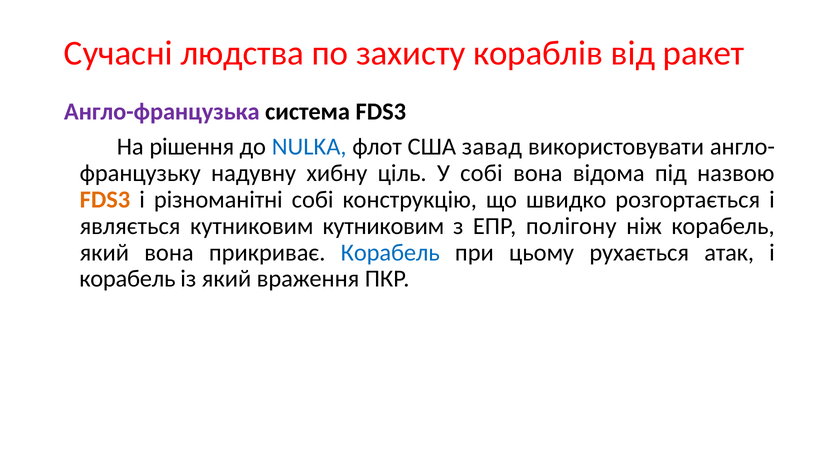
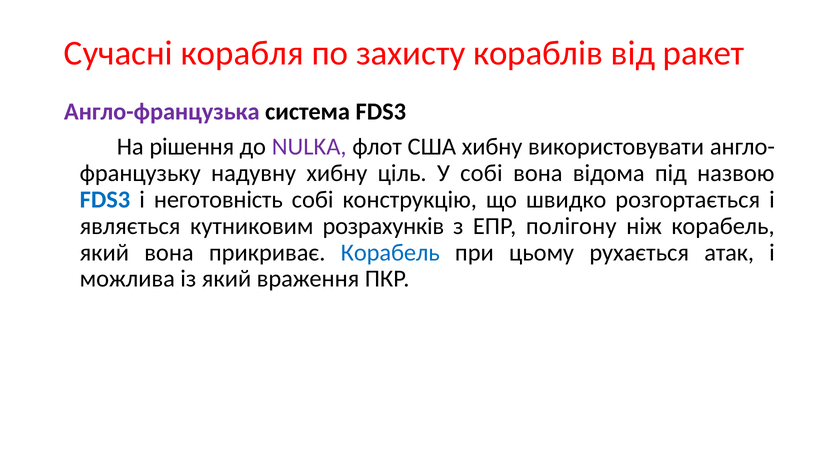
людства: людства -> корабля (242, 53)
NULKA colour: blue -> purple (309, 147)
США завад: завад -> хибну (492, 147)
FDS3 colour: orange -> blue (105, 200)
різноманітні: різноманітні -> неготовність (218, 200)
кутниковим кутниковим: кутниковим -> розрахунків (383, 226)
корабель: корабель -> можлива (127, 279)
